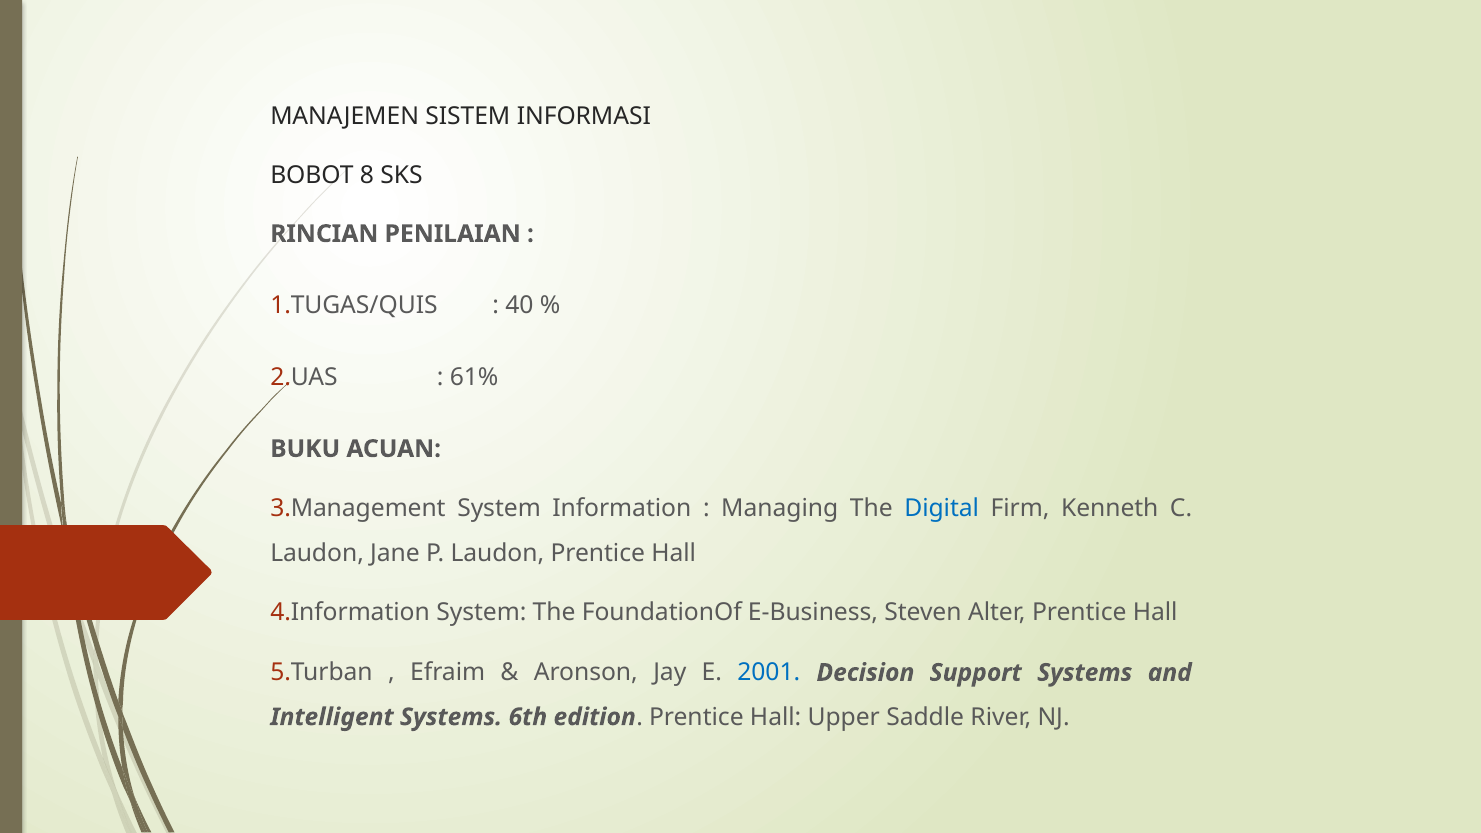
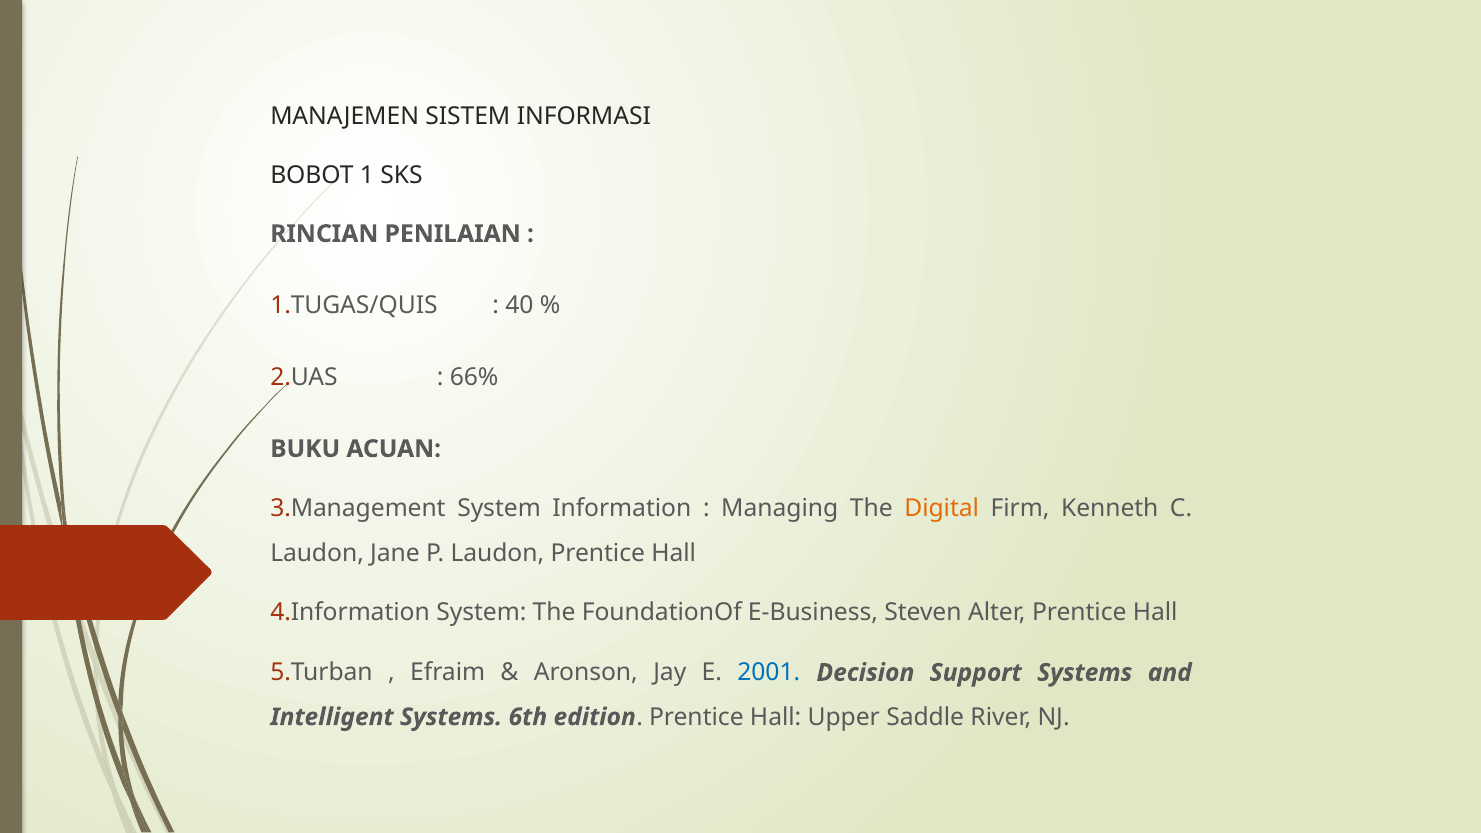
8: 8 -> 1 (367, 176)
61%: 61% -> 66% (474, 377)
Digital colour: blue -> orange (942, 509)
